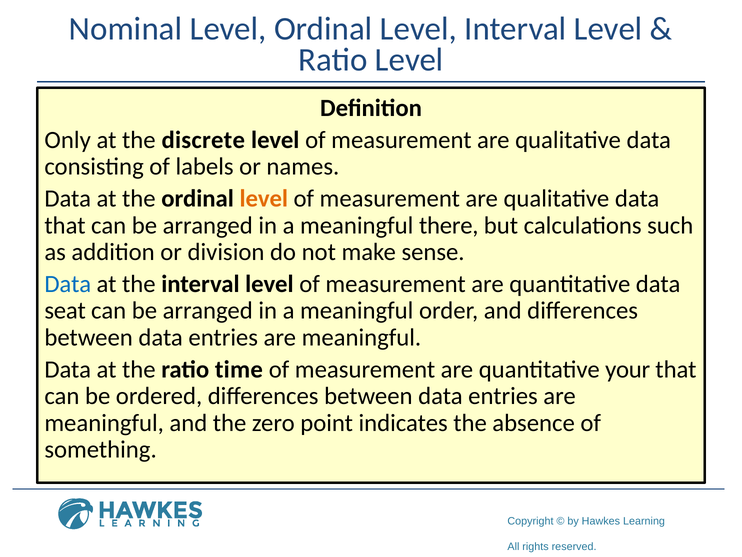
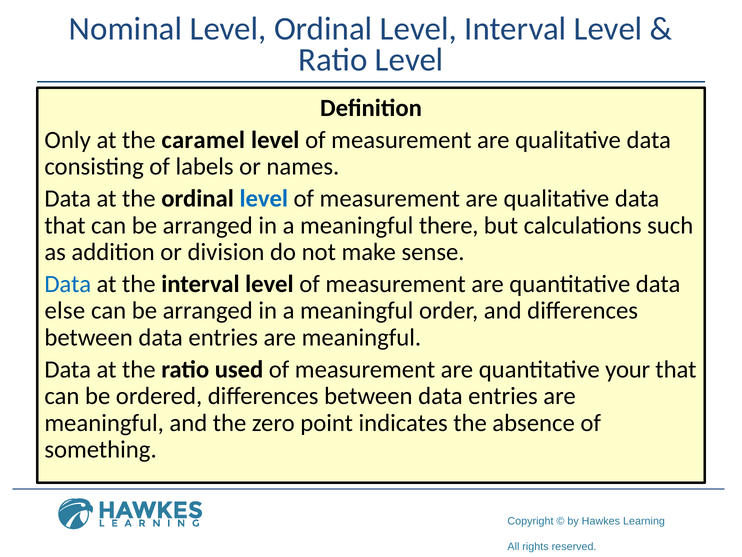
discrete: discrete -> caramel (203, 140)
level colour: orange -> blue (264, 199)
seat: seat -> else (65, 311)
time: time -> used (239, 369)
